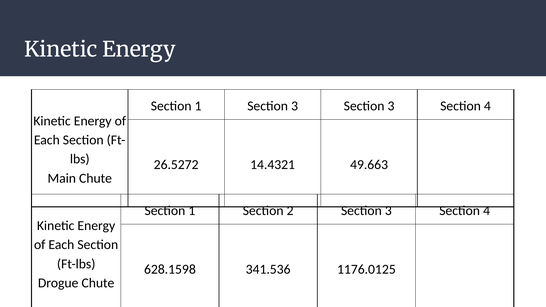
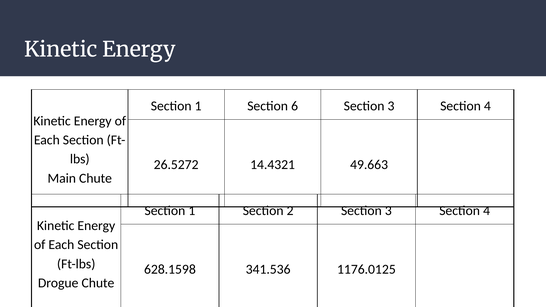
1 Section 3: 3 -> 6 (295, 106)
